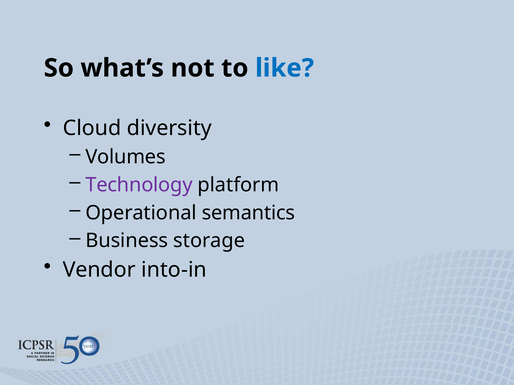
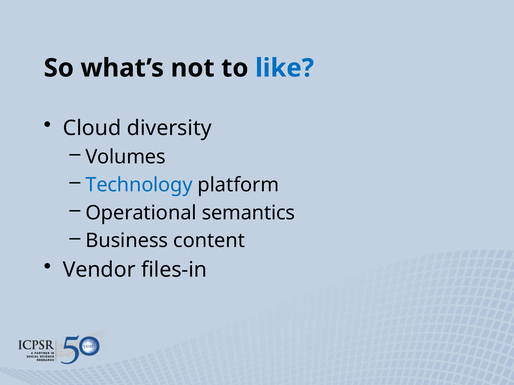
Technology colour: purple -> blue (139, 185)
storage: storage -> content (209, 241)
into-in: into-in -> files-in (174, 270)
